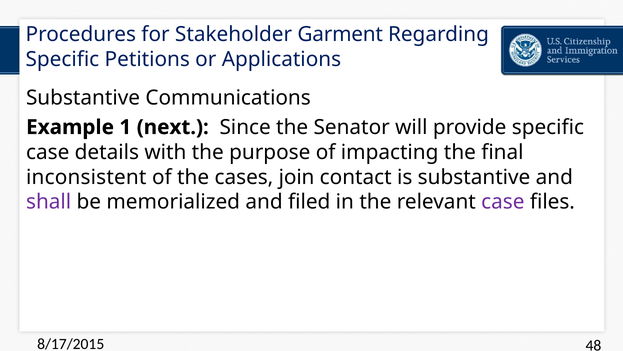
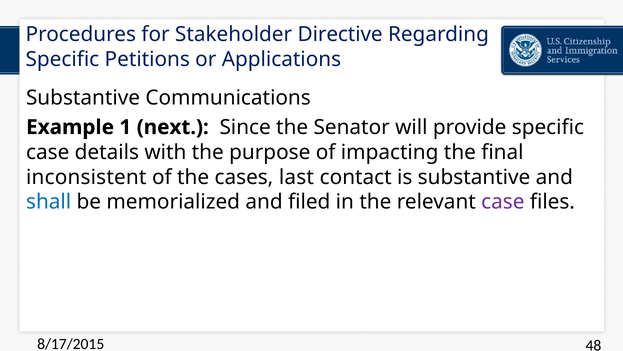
Garment: Garment -> Directive (340, 34)
join: join -> last (296, 177)
shall colour: purple -> blue (49, 202)
